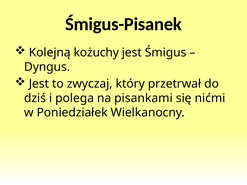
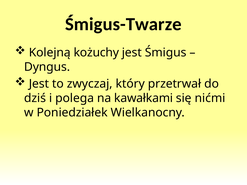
Śmigus-Pisanek: Śmigus-Pisanek -> Śmigus-Twarze (123, 24)
pisankami: pisankami -> kawałkami (144, 98)
